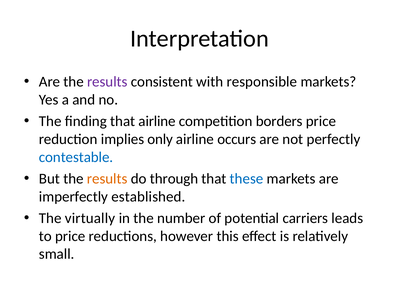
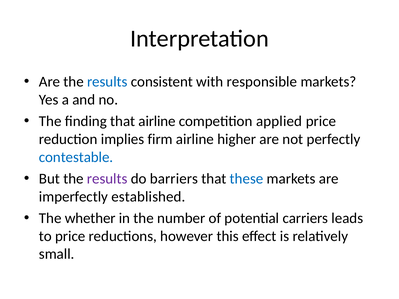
results colour: purple -> blue (107, 82)
borders: borders -> applied (279, 121)
only: only -> firm (160, 139)
occurs: occurs -> higher (237, 139)
results colour: orange -> purple (107, 179)
through: through -> barriers (174, 179)
virtually: virtually -> whether (90, 218)
